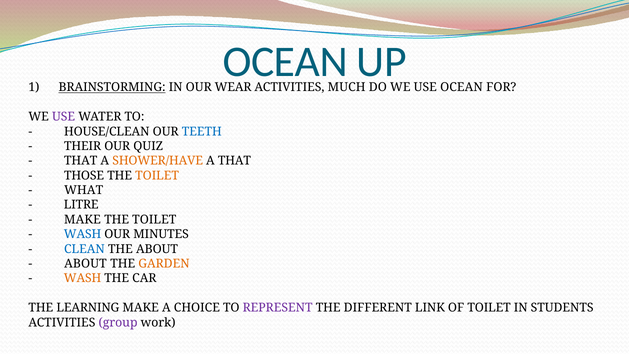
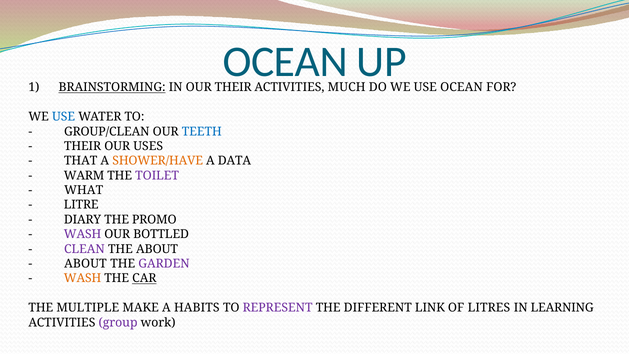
OUR WEAR: WEAR -> THEIR (233, 87)
USE colour: purple -> blue (64, 117)
HOUSE/CLEAN: HOUSE/CLEAN -> GROUP/CLEAN (107, 131)
QUIZ: QUIZ -> USES (148, 146)
A THAT: THAT -> DATA (234, 161)
THOSE: THOSE -> WARM (84, 175)
TOILET colour: orange -> purple (157, 175)
MAKE: MAKE -> DIARY (83, 220)
TOILET: TOILET -> PROMO (154, 220)
WASH colour: blue -> purple (83, 234)
MINUTES: MINUTES -> BOTTLED (161, 234)
CLEAN colour: blue -> purple (84, 249)
GARDEN colour: orange -> purple (164, 264)
CAR underline: none -> present (144, 278)
LEARNING: LEARNING -> MULTIPLE (88, 308)
CHOICE: CHOICE -> HABITS (197, 308)
OF TOILET: TOILET -> LITRES (489, 308)
STUDENTS: STUDENTS -> LEARNING (562, 308)
